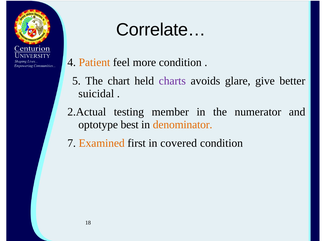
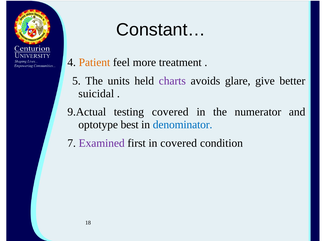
Correlate…: Correlate… -> Constant… (161, 30)
more condition: condition -> treatment (180, 63)
chart: chart -> units (119, 81)
2.Actual: 2.Actual -> 9.Actual (87, 112)
testing member: member -> covered (170, 112)
denominator colour: orange -> blue (183, 125)
Examined colour: orange -> purple (102, 143)
